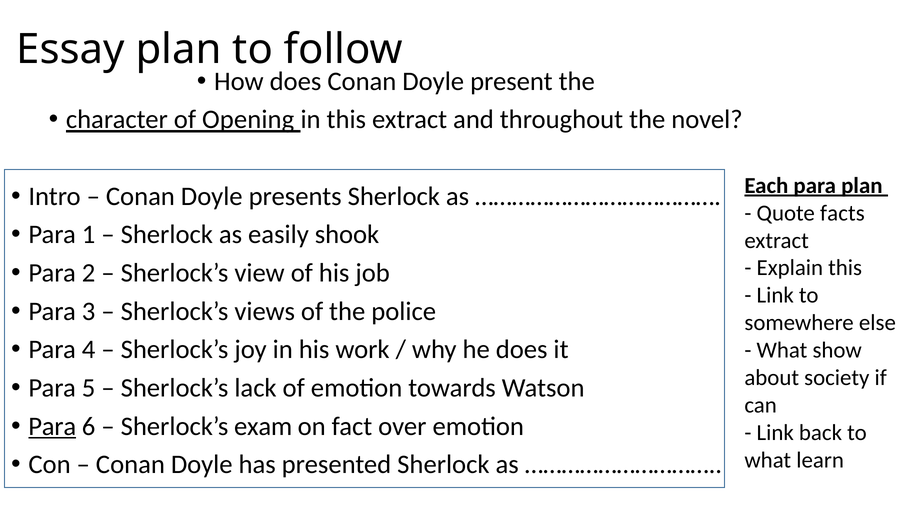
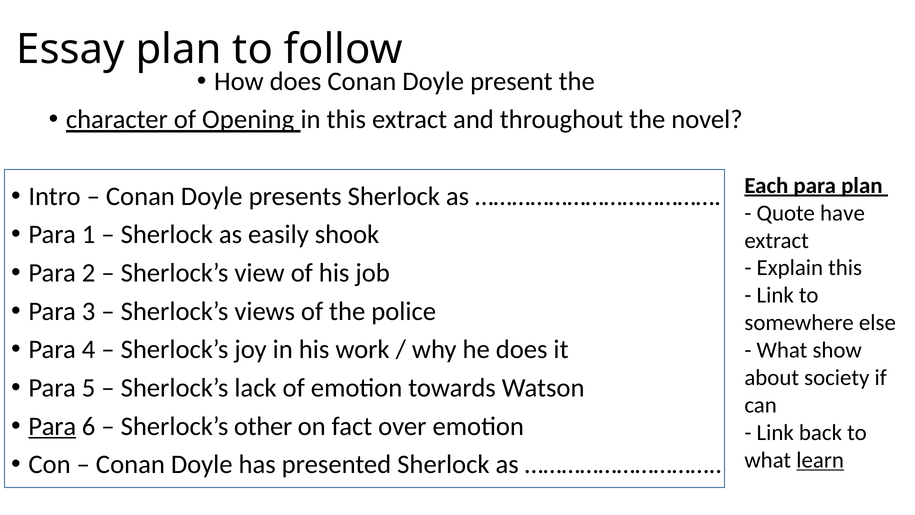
facts: facts -> have (842, 213)
exam: exam -> other (263, 426)
learn underline: none -> present (820, 460)
